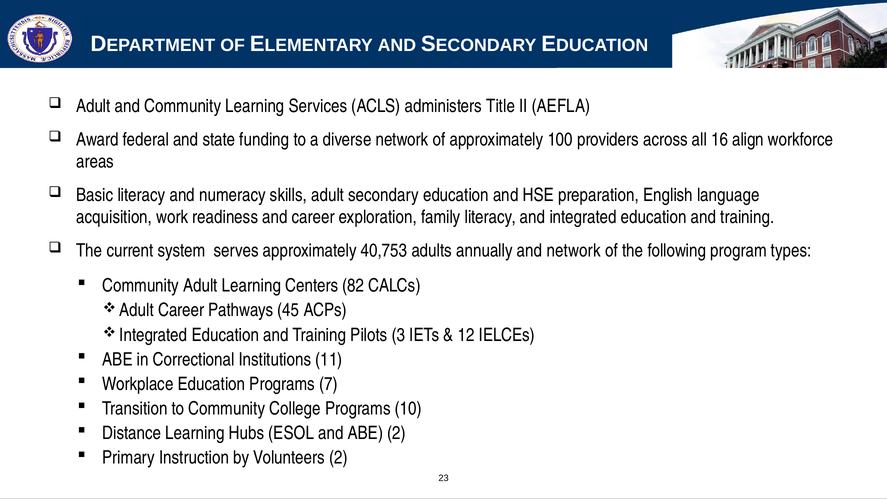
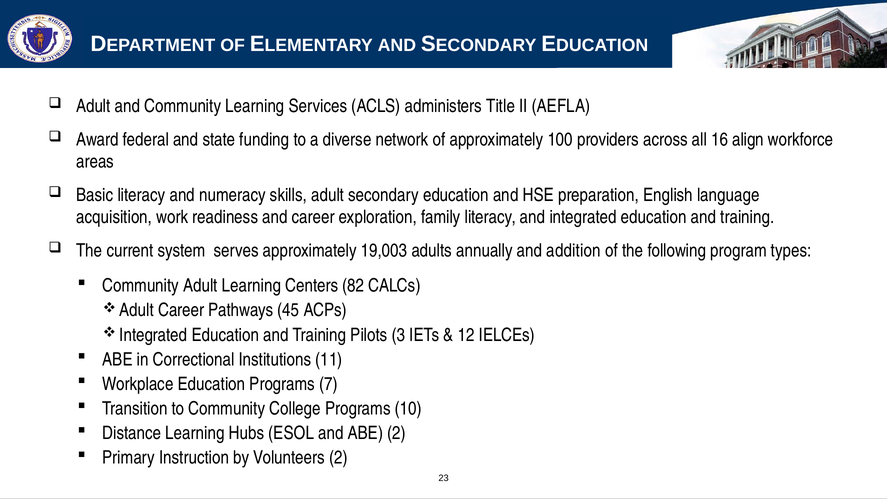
40,753: 40,753 -> 19,003 (384, 250)
and network: network -> addition (574, 250)
